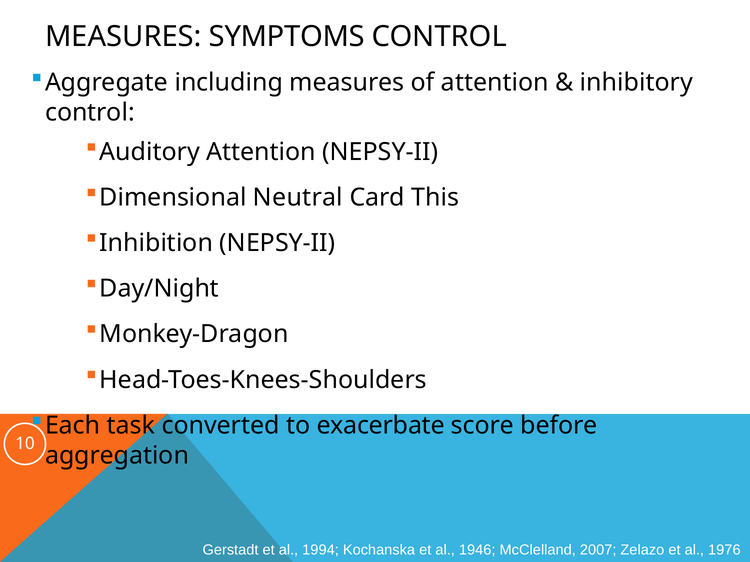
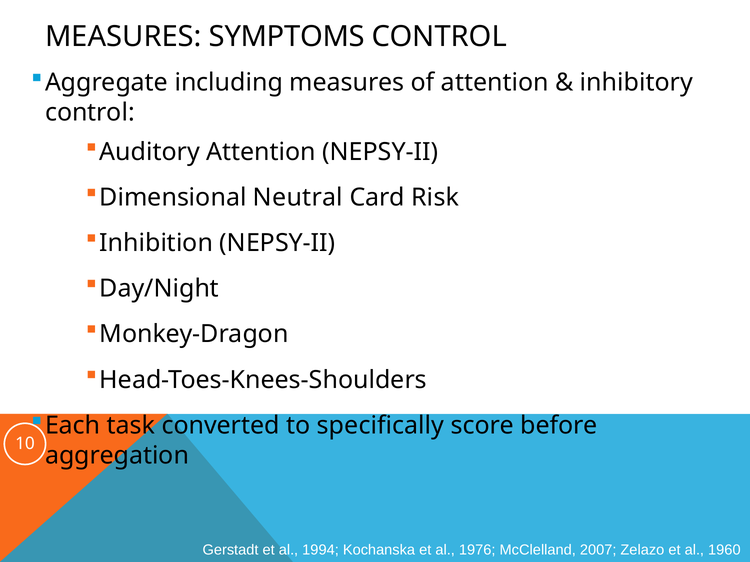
This: This -> Risk (435, 198)
exacerbate: exacerbate -> specifically (380, 426)
1946: 1946 -> 1976 (477, 550)
1976: 1976 -> 1960 (724, 550)
